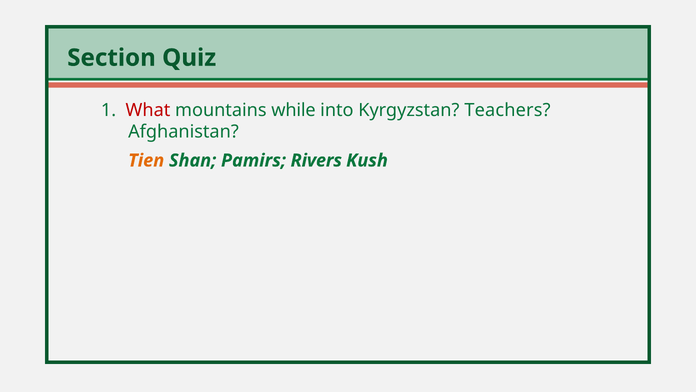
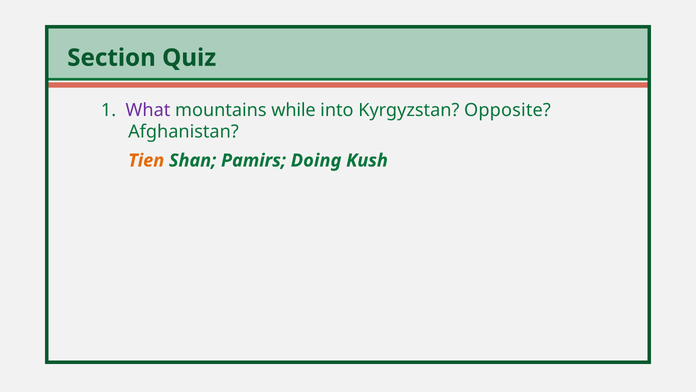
What colour: red -> purple (148, 110)
Teachers: Teachers -> Opposite (507, 110)
Rivers: Rivers -> Doing (316, 160)
